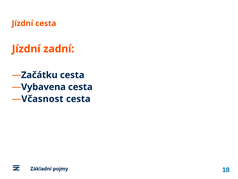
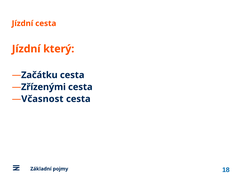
zadní: zadní -> který (59, 49)
Vybavena: Vybavena -> Zřízenými (43, 87)
